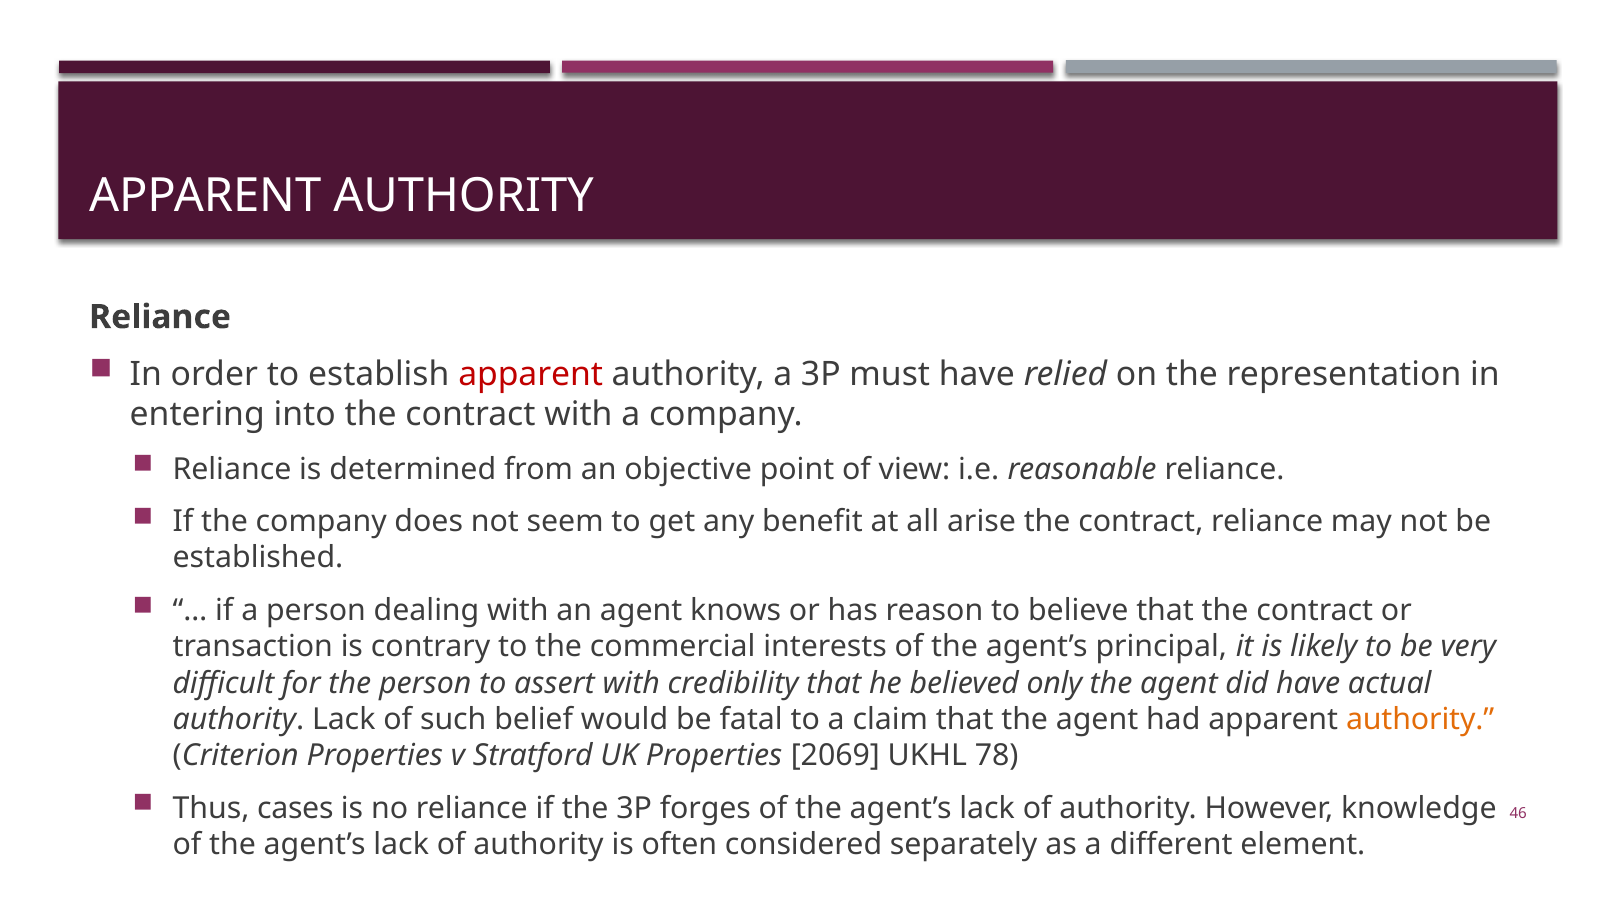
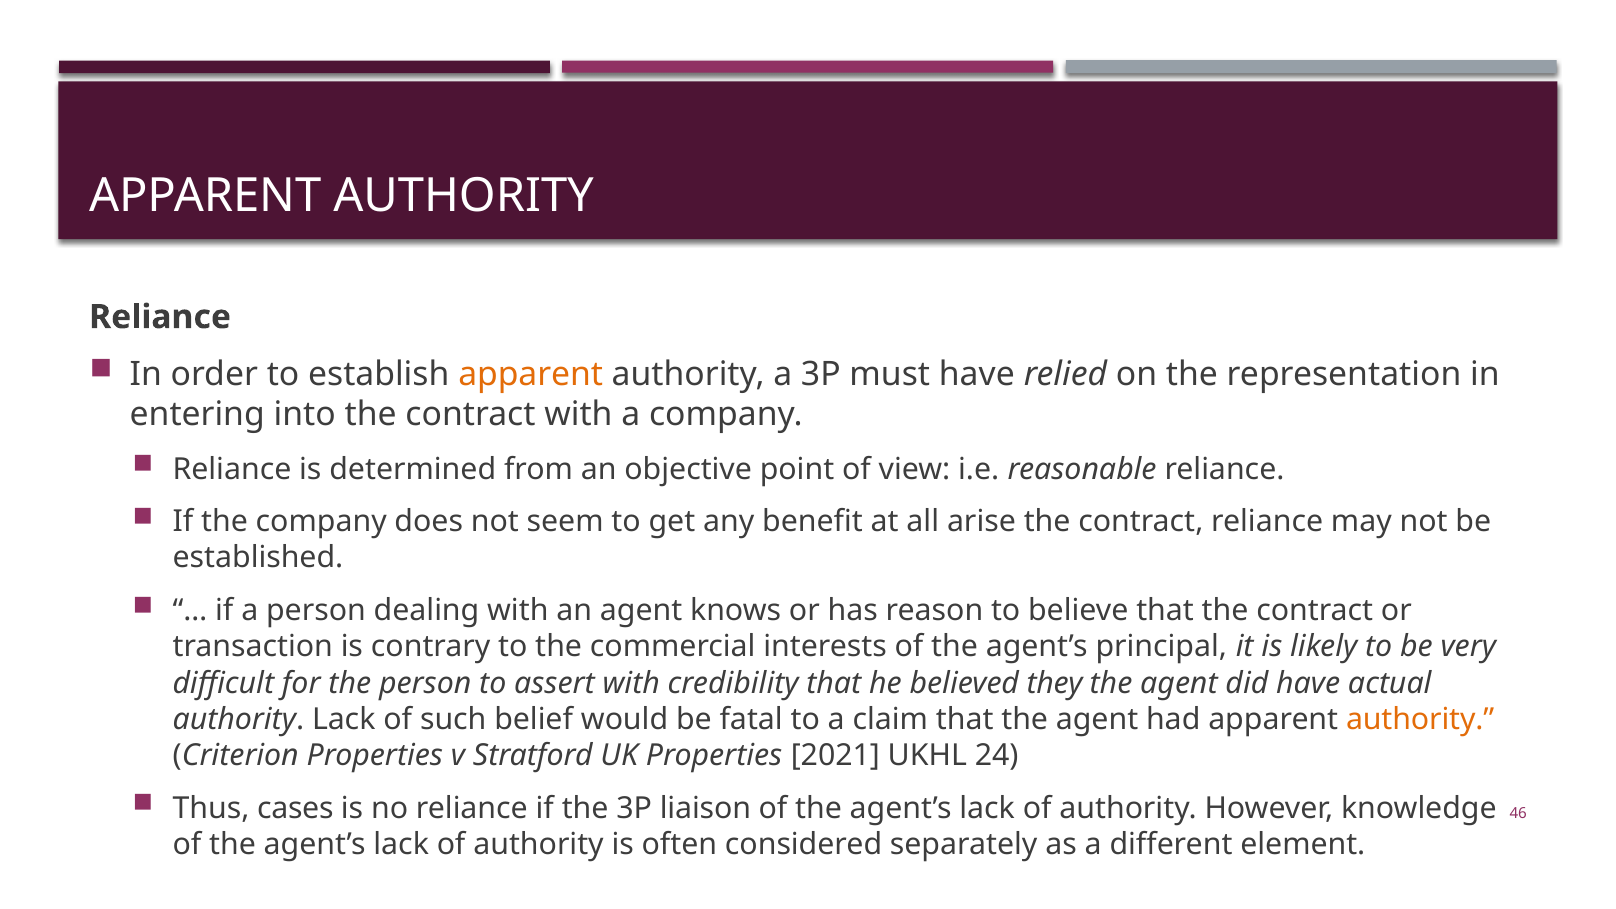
apparent colour: red -> orange (531, 374)
only: only -> they (1054, 683)
2069: 2069 -> 2021 (835, 756)
78: 78 -> 24 (997, 756)
forges: forges -> liaison (705, 808)
